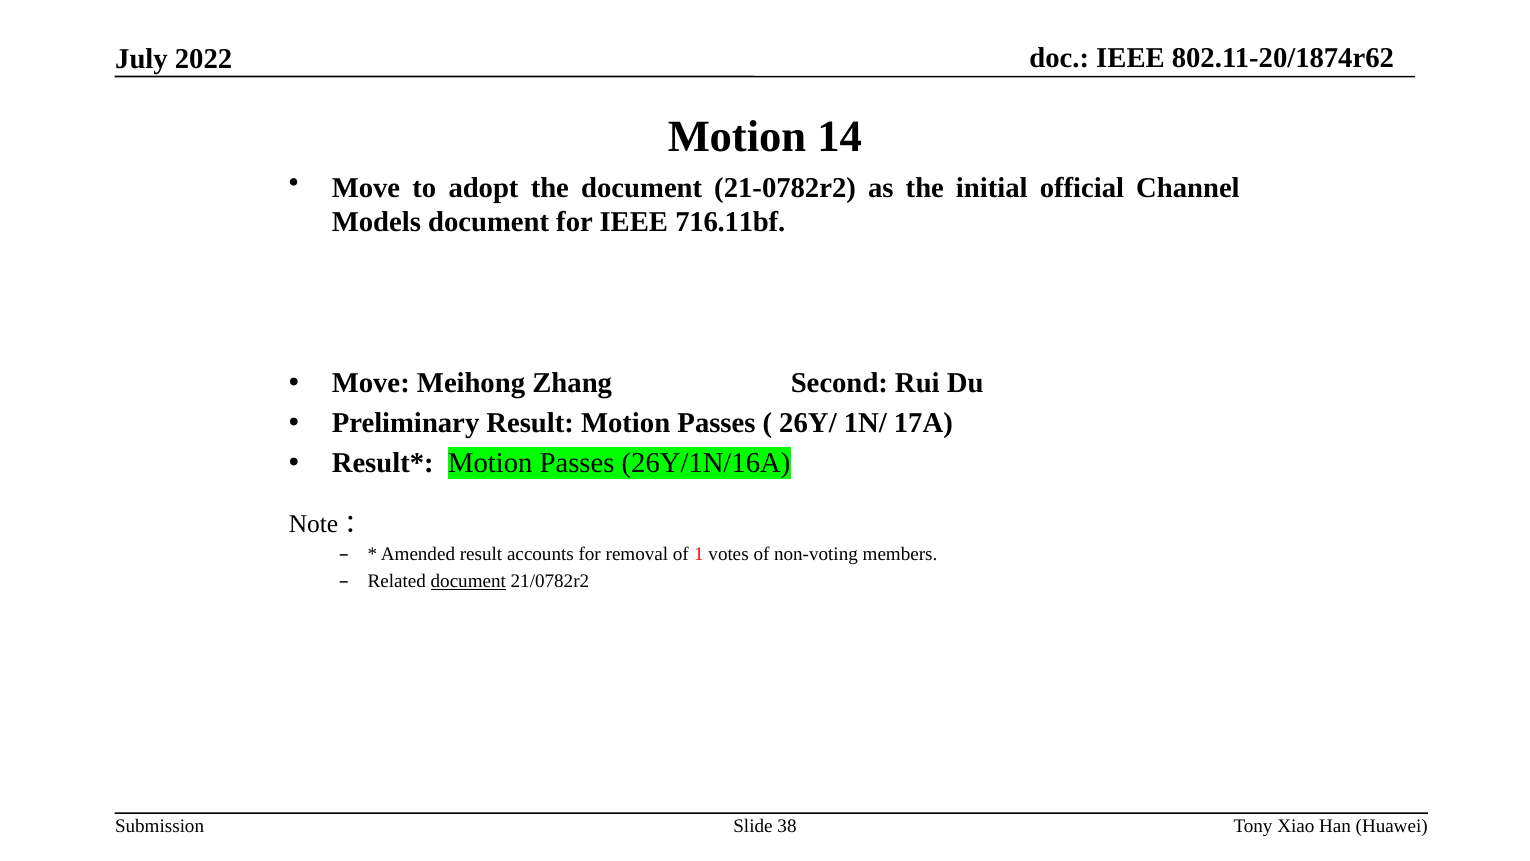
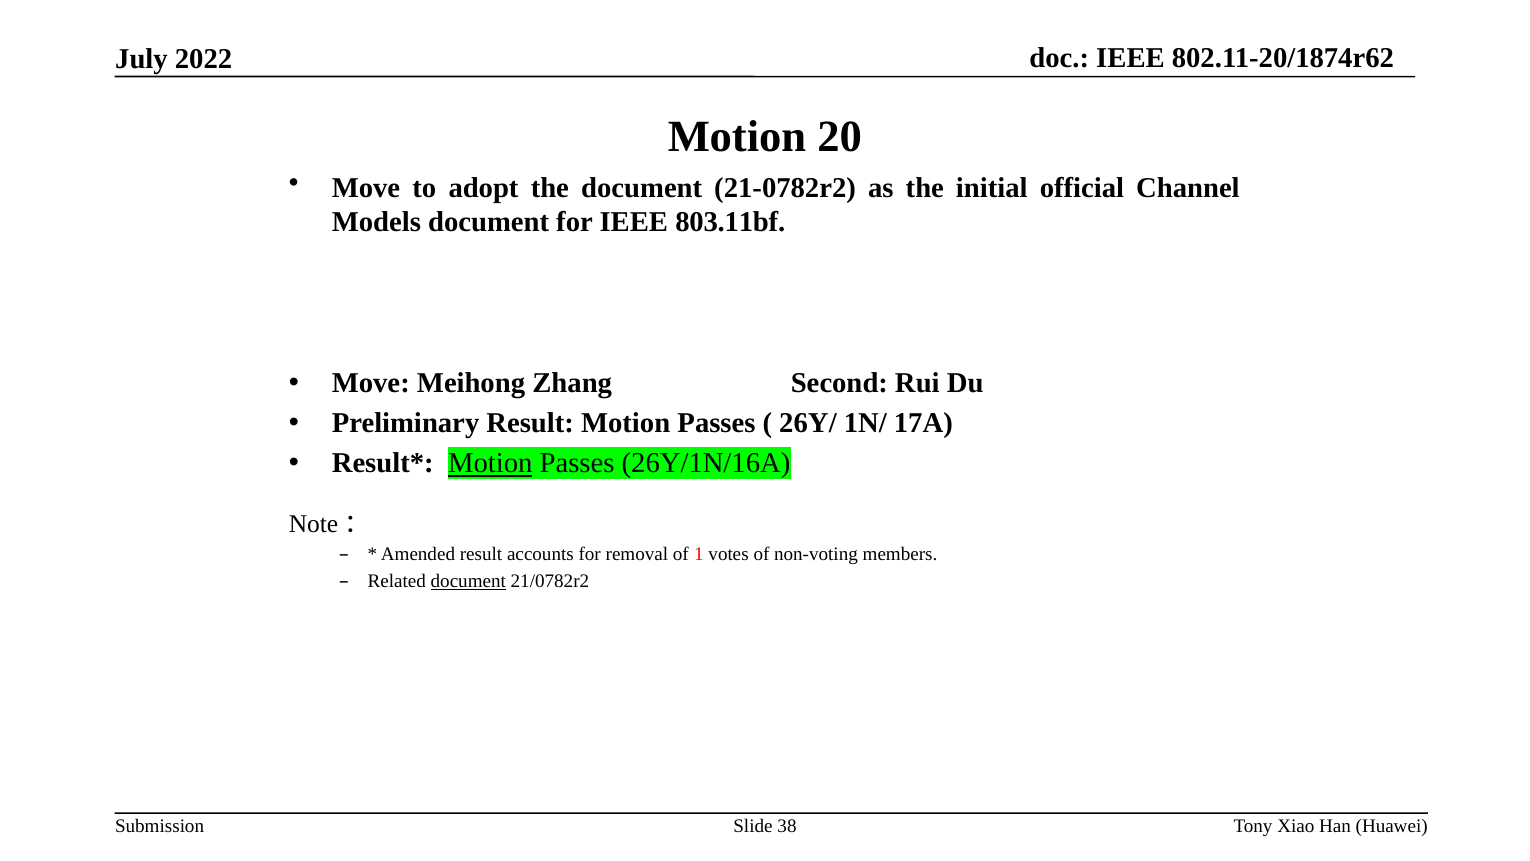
14: 14 -> 20 (840, 137)
716.11bf: 716.11bf -> 803.11bf (730, 222)
Motion underline: none -> present (490, 463)
